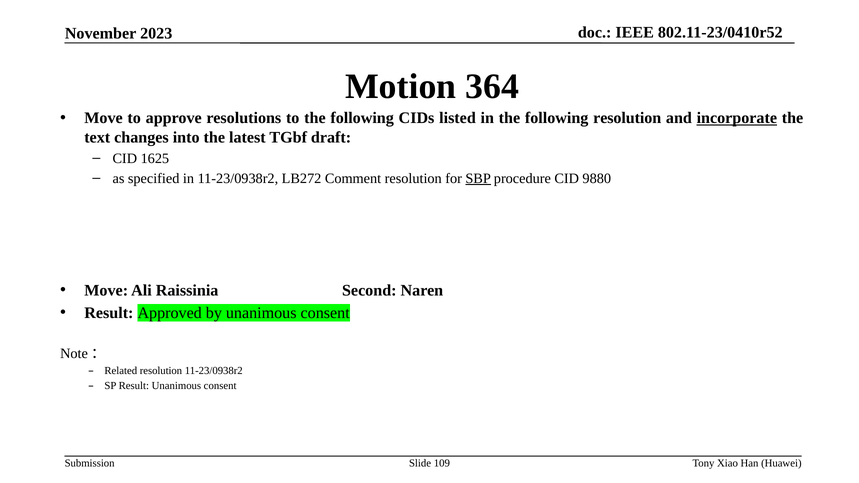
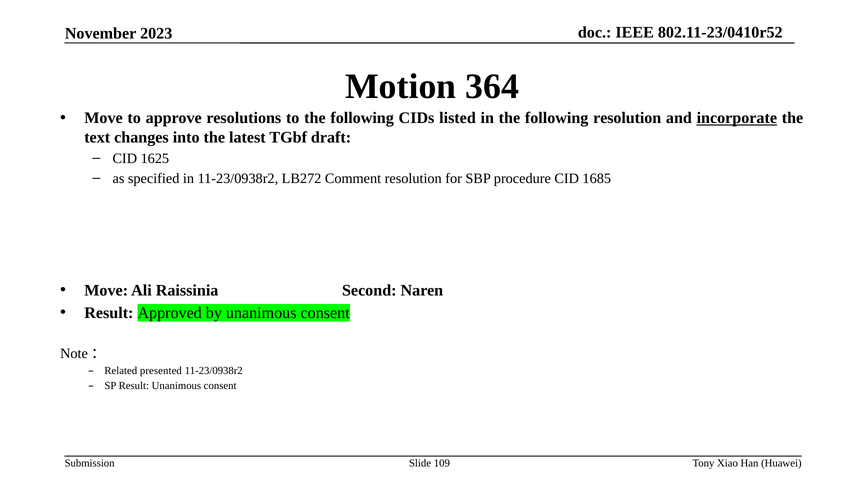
SBP underline: present -> none (478, 179)
9880: 9880 -> 1685 (597, 179)
Related resolution: resolution -> presented (161, 371)
